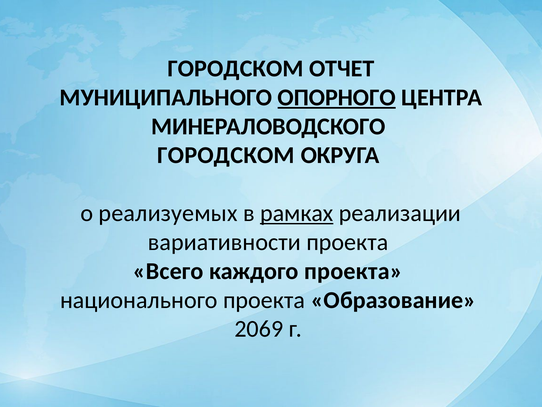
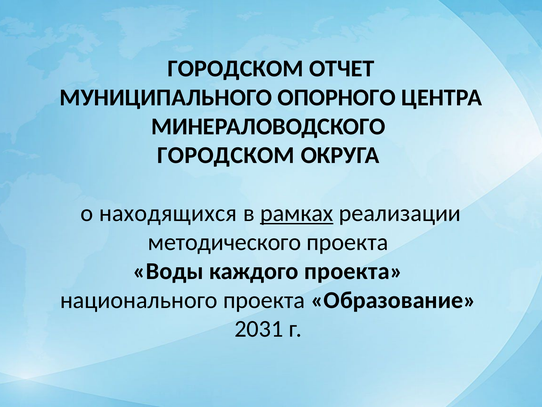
ОПОРНОГО underline: present -> none (337, 97)
реализуемых: реализуемых -> находящихся (168, 213)
вариативности: вариативности -> методического (225, 242)
Всего: Всего -> Воды (168, 271)
2069: 2069 -> 2031 (259, 329)
